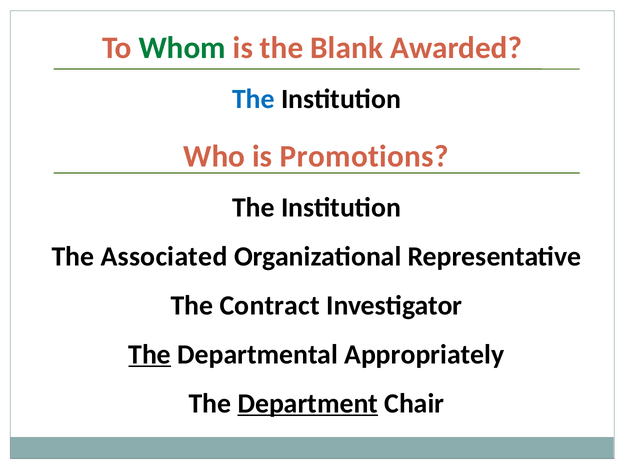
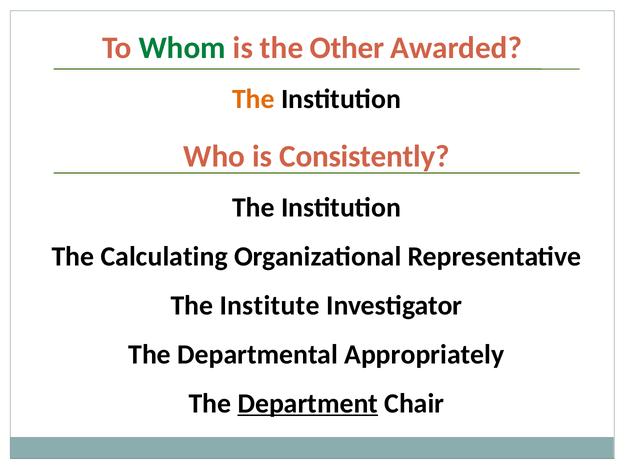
Blank: Blank -> Other (347, 48)
The colour: blue -> orange (253, 99)
Promotions: Promotions -> Consistently (365, 156)
Associated: Associated -> Calculating (164, 256)
Contract: Contract -> Institute (270, 305)
The underline: present -> none (150, 354)
